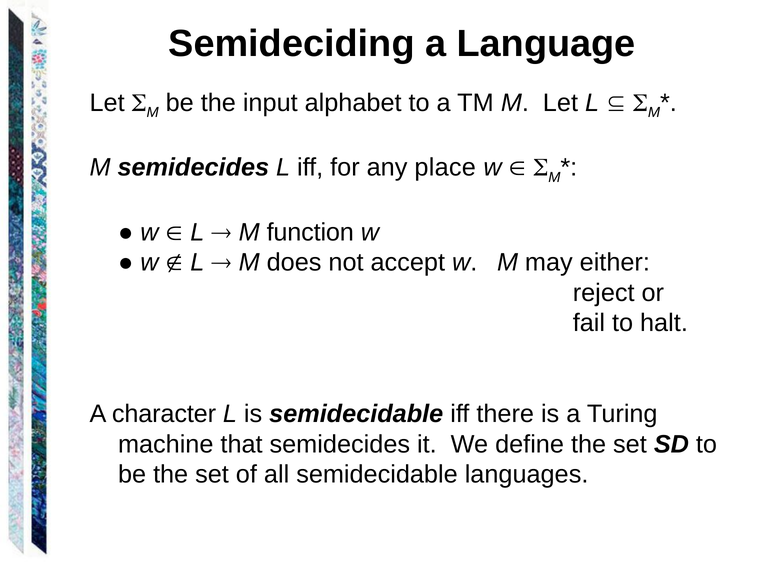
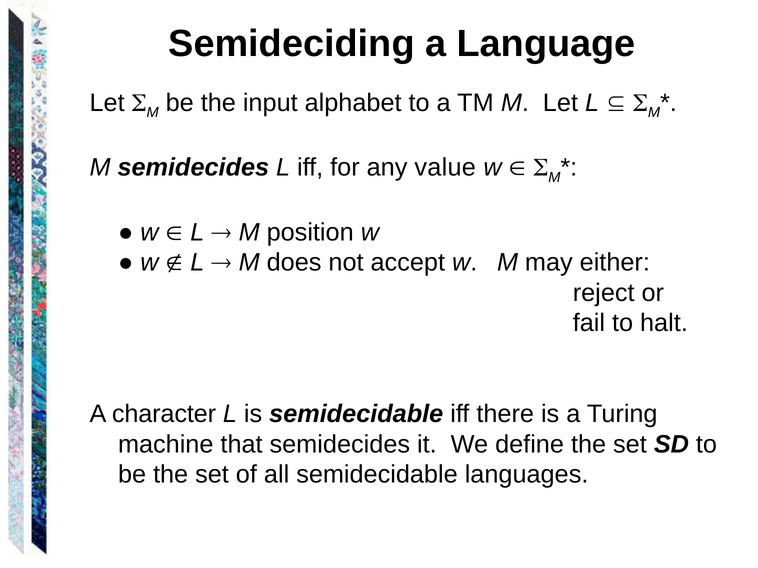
place: place -> value (445, 168)
function: function -> position (310, 232)
